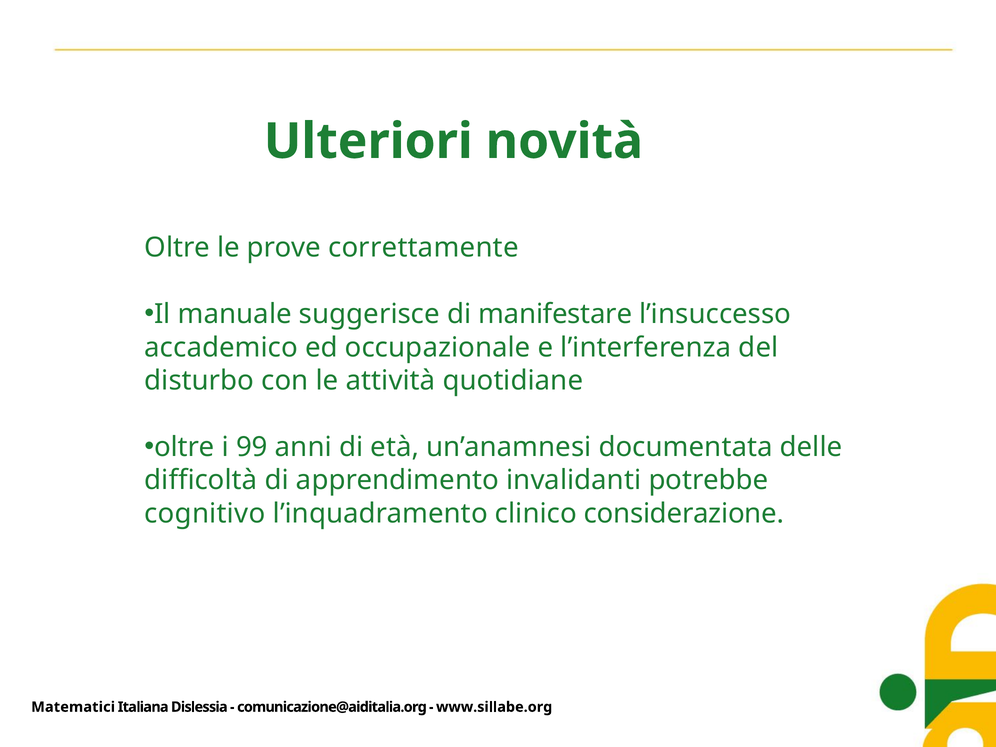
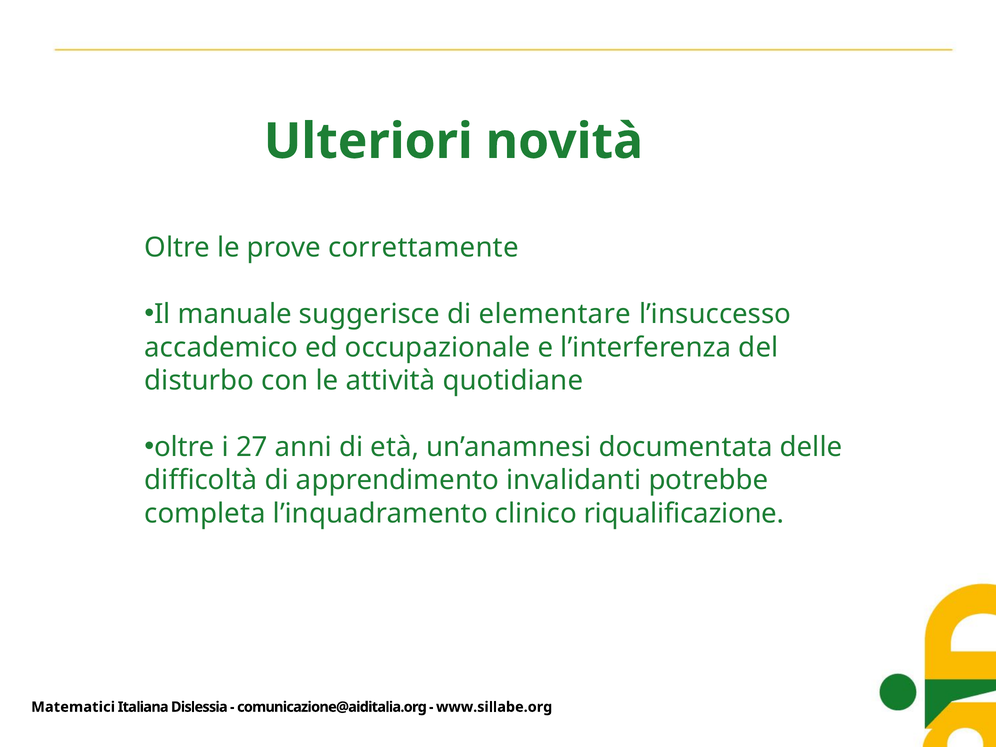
manifestare: manifestare -> elementare (555, 314)
99: 99 -> 27 (252, 447)
cognitivo: cognitivo -> completa (205, 513)
considerazione: considerazione -> riqualificazione (684, 513)
